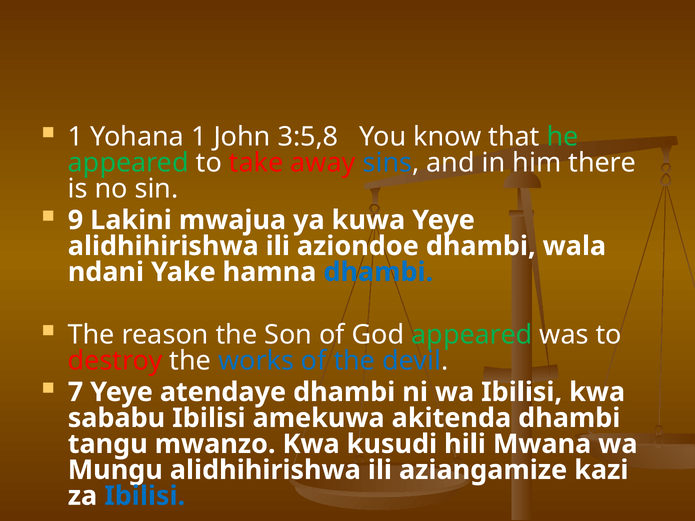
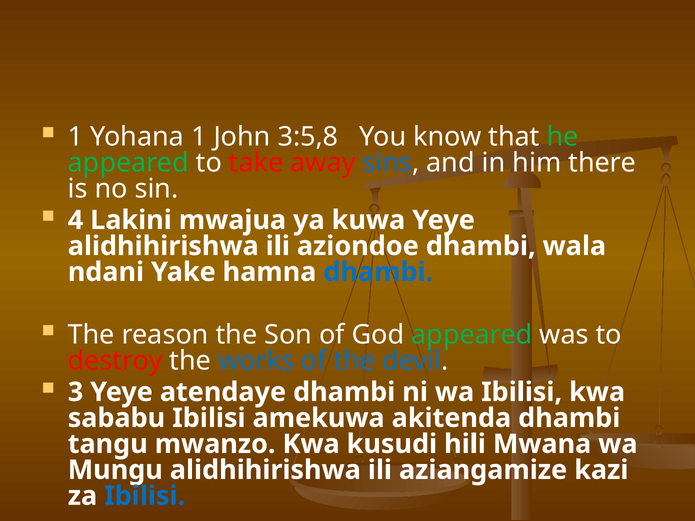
9: 9 -> 4 (76, 220)
7: 7 -> 3 (76, 392)
